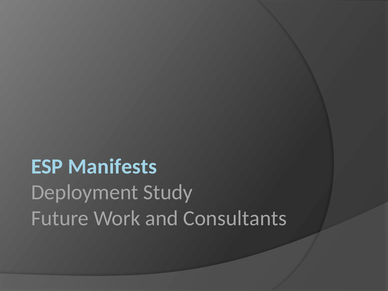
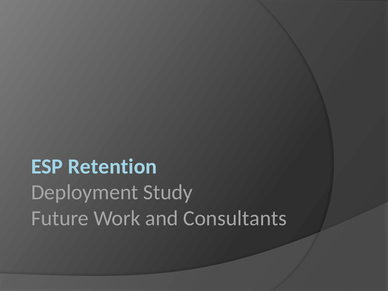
Manifests: Manifests -> Retention (112, 167)
